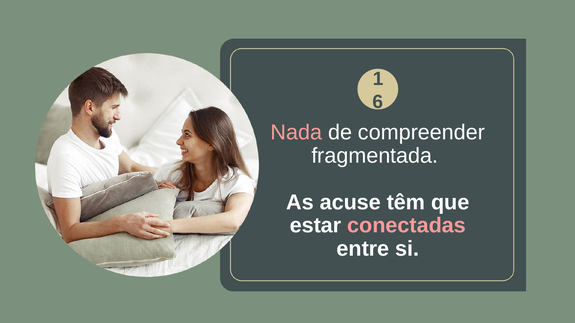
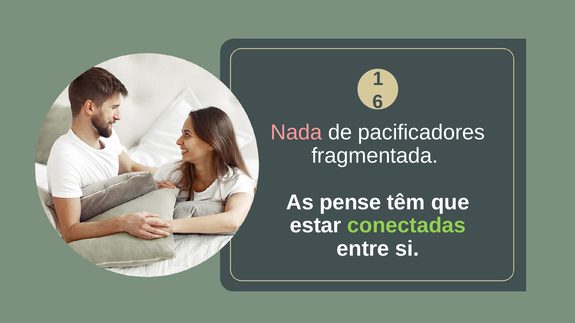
compreender: compreender -> pacificadores (421, 133)
acuse: acuse -> pense (350, 203)
conectadas colour: pink -> light green (407, 226)
